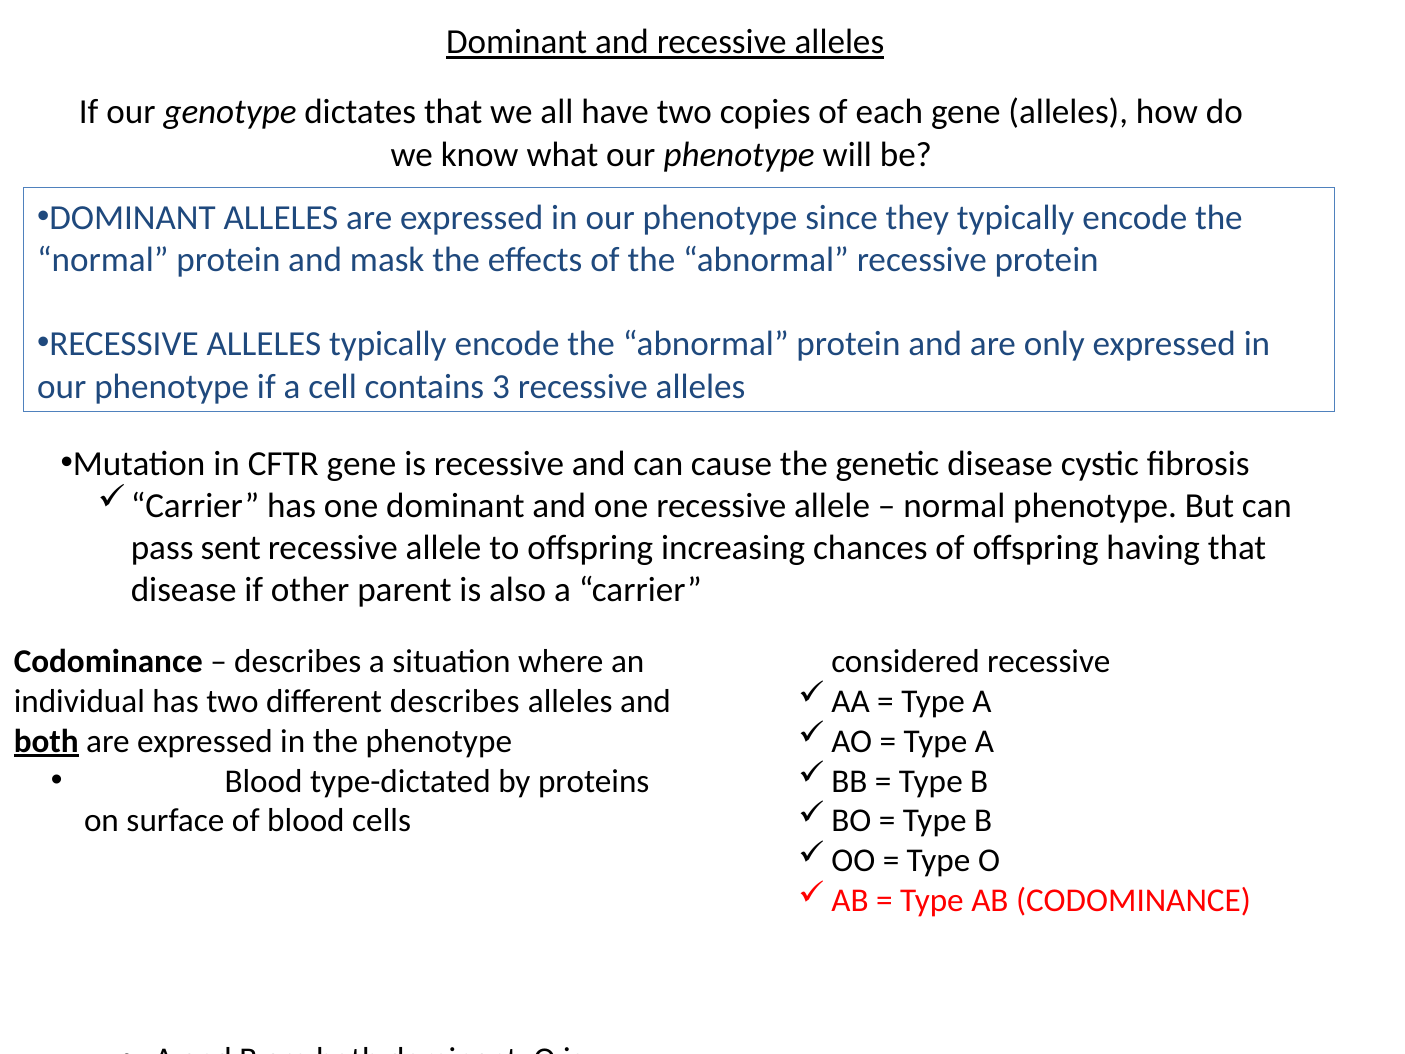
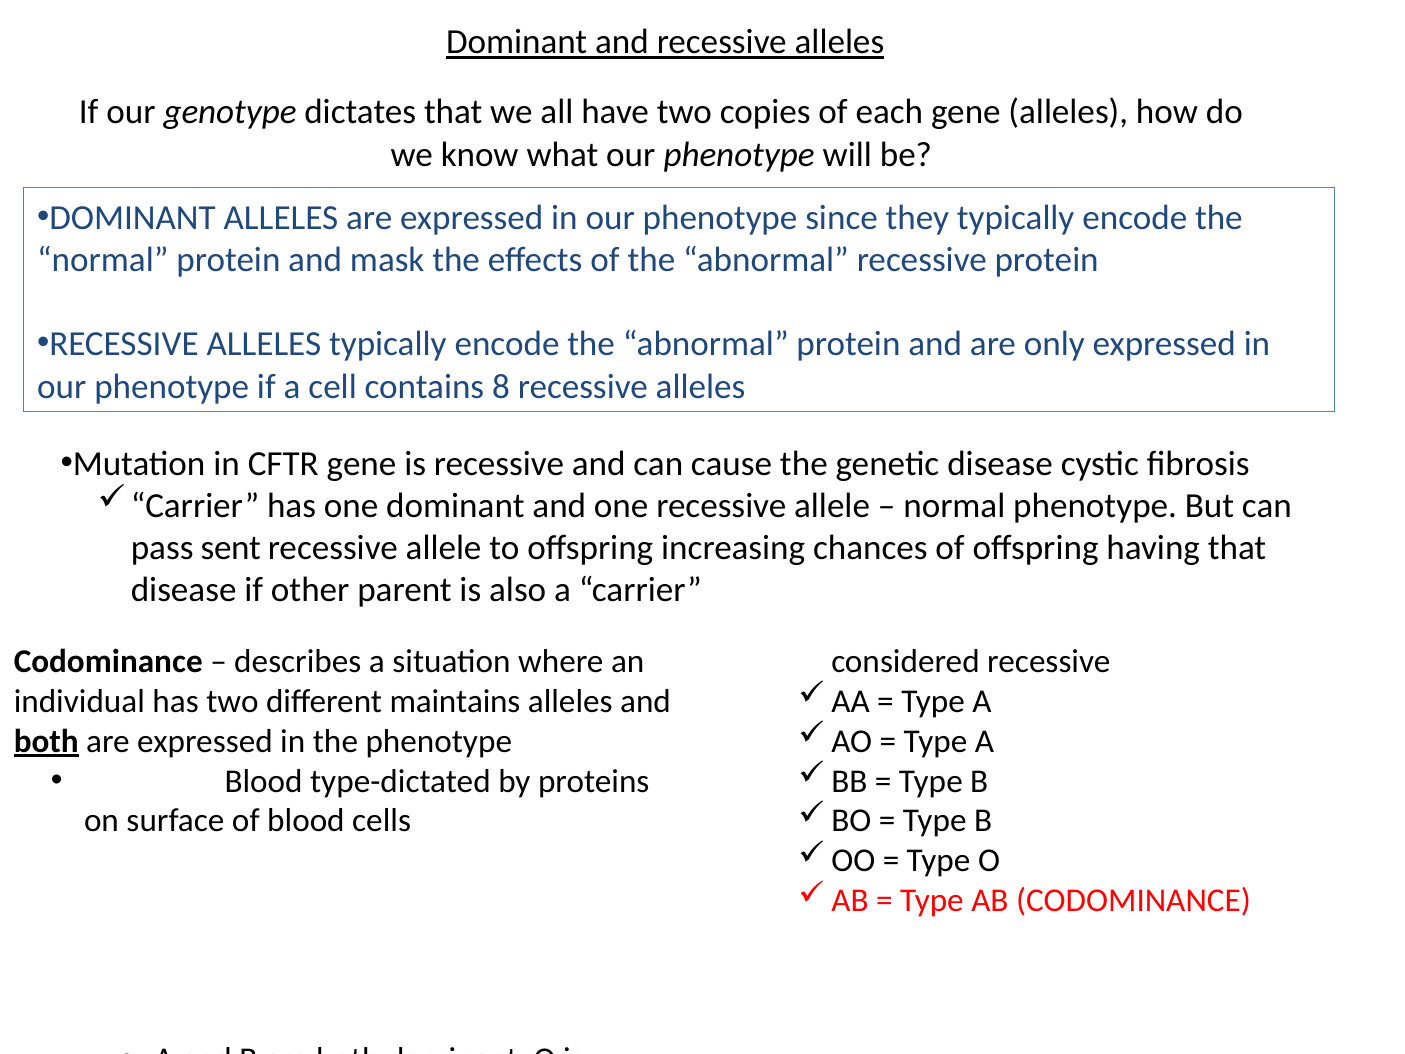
3: 3 -> 8 (501, 386)
different describes: describes -> maintains (455, 701)
